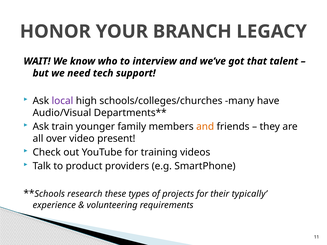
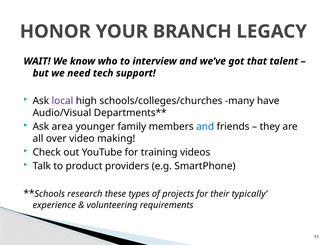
train: train -> area (62, 127)
and colour: orange -> blue (205, 127)
present: present -> making (116, 139)
